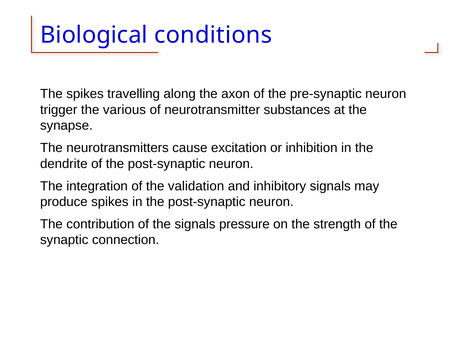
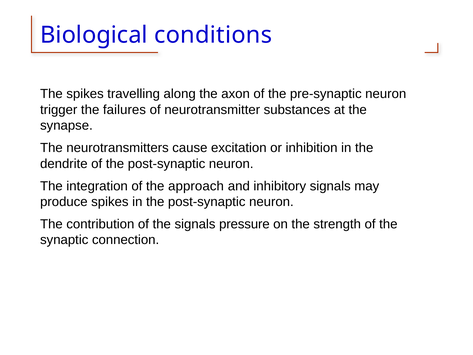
various: various -> failures (124, 110)
validation: validation -> approach (196, 186)
